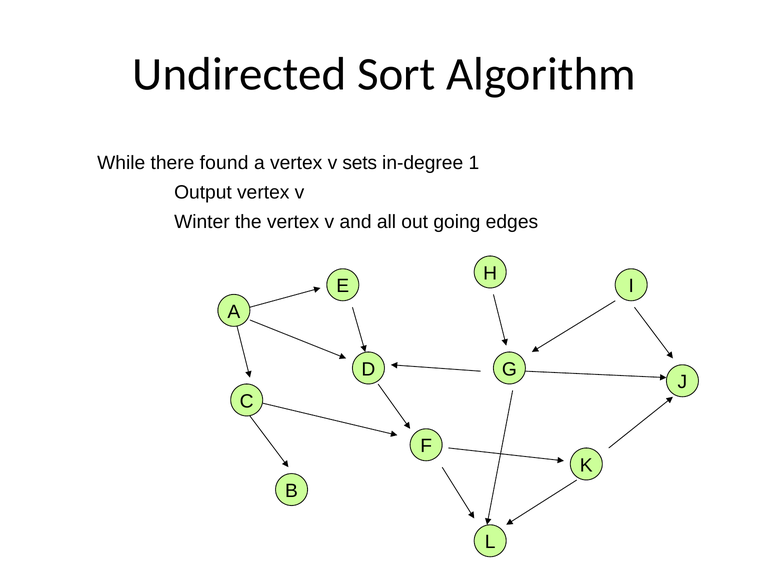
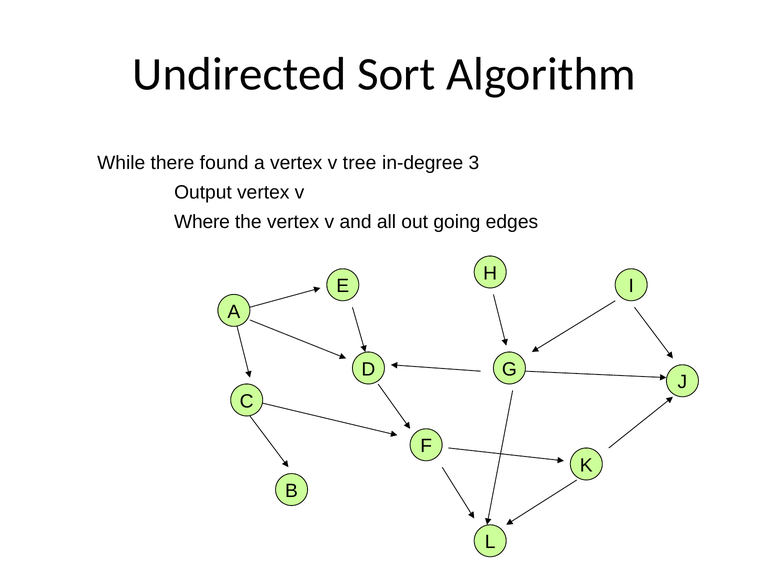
sets: sets -> tree (360, 163)
1: 1 -> 3 (474, 163)
Winter: Winter -> Where (202, 222)
